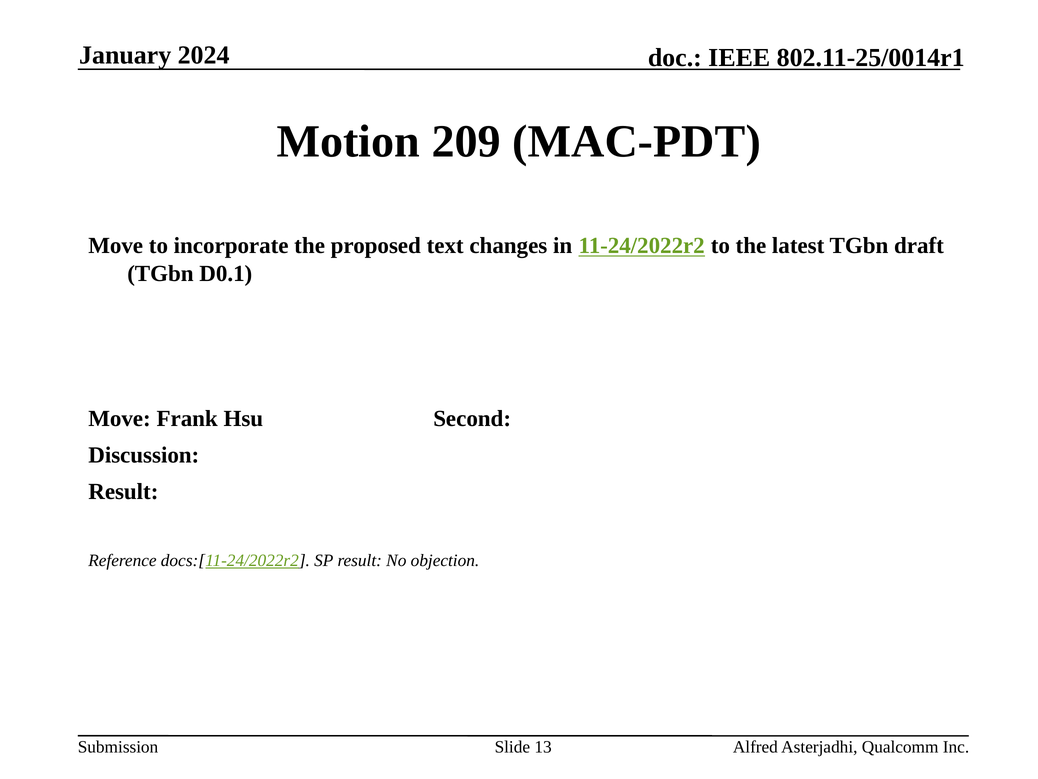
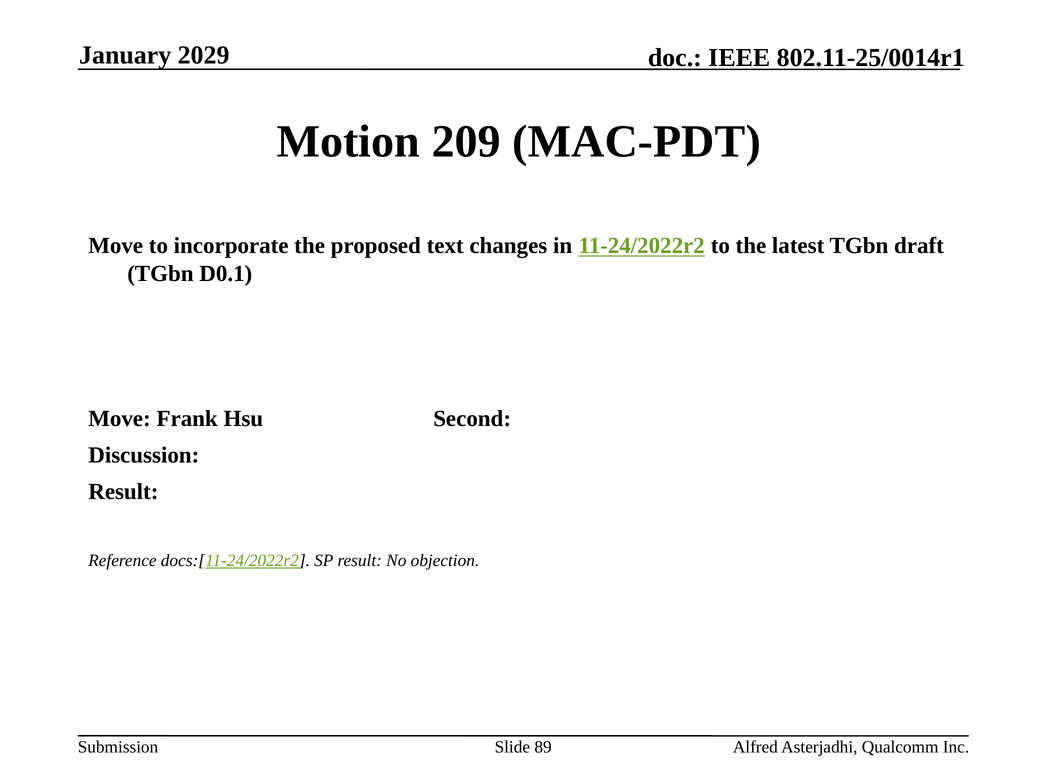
2024: 2024 -> 2029 (204, 55)
13: 13 -> 89 (543, 747)
